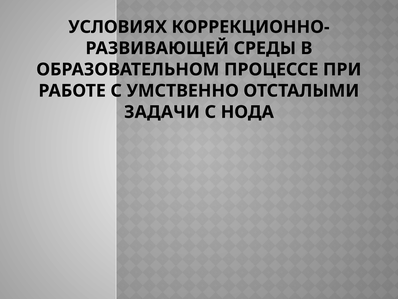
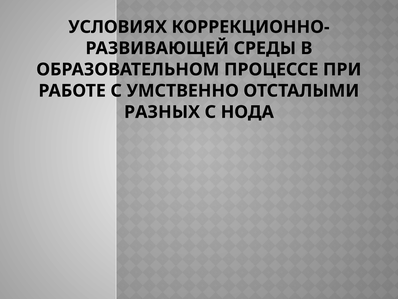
ЗАДАЧИ: ЗАДАЧИ -> РАЗНЫХ (162, 112)
